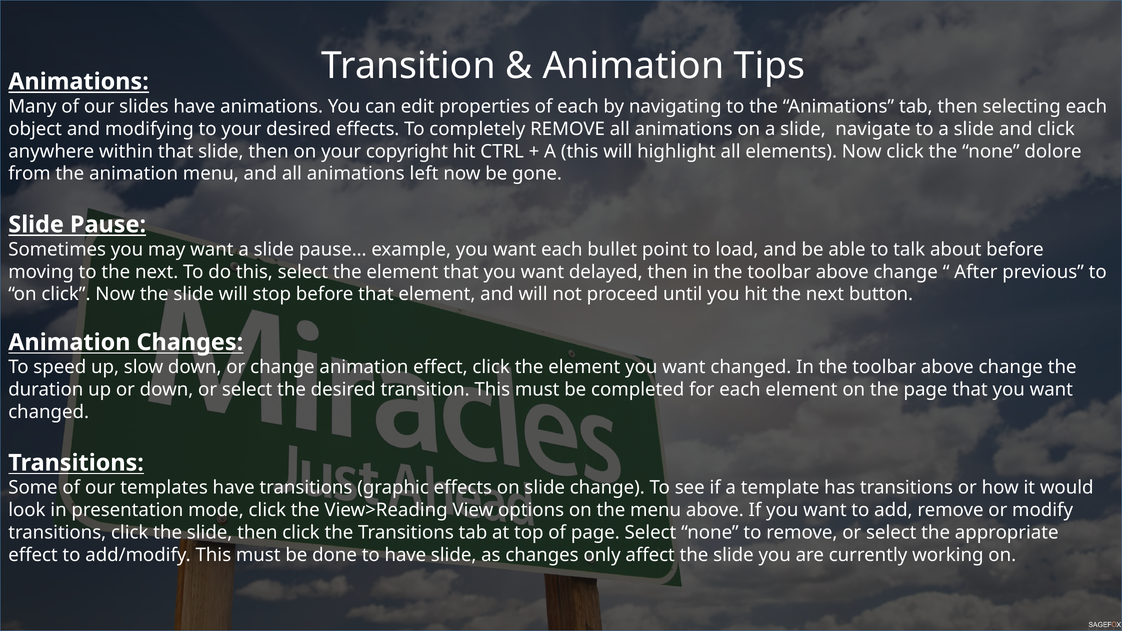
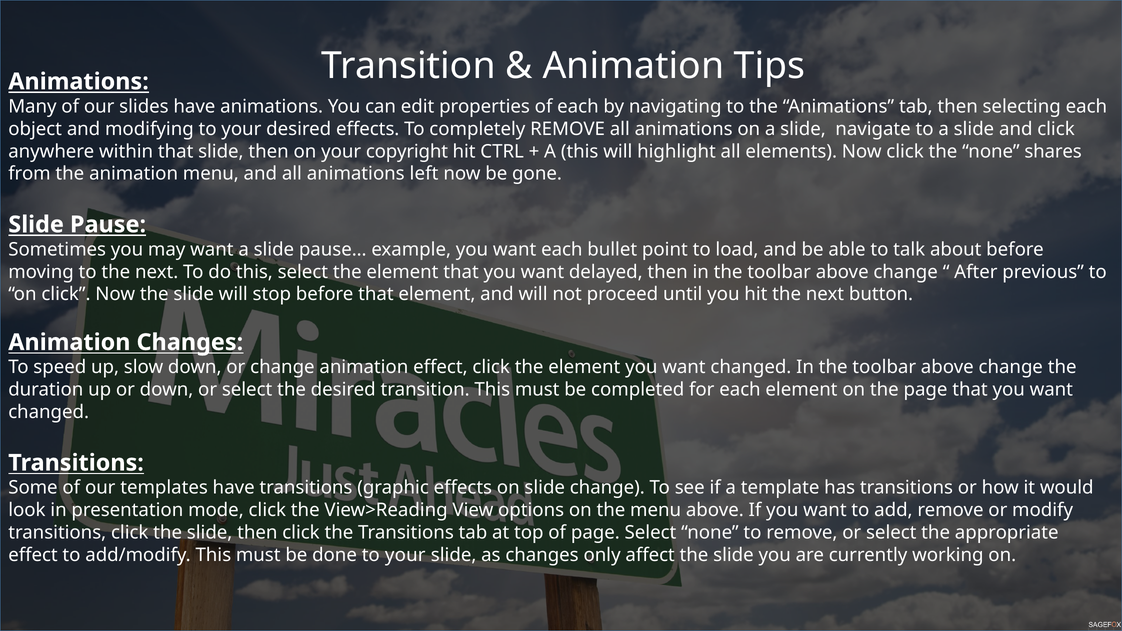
dolore: dolore -> shares (1053, 151)
done to have: have -> your (405, 555)
